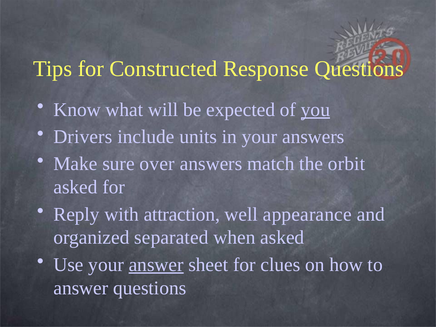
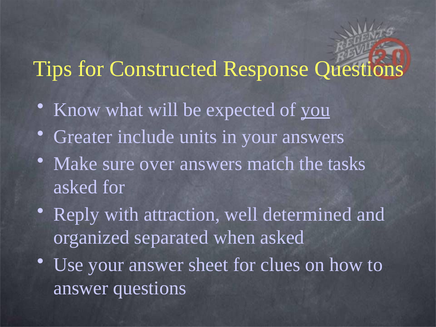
Drivers: Drivers -> Greater (83, 137)
orbit: orbit -> tasks (347, 164)
appearance: appearance -> determined (307, 214)
answer underline: present -> none (156, 265)
